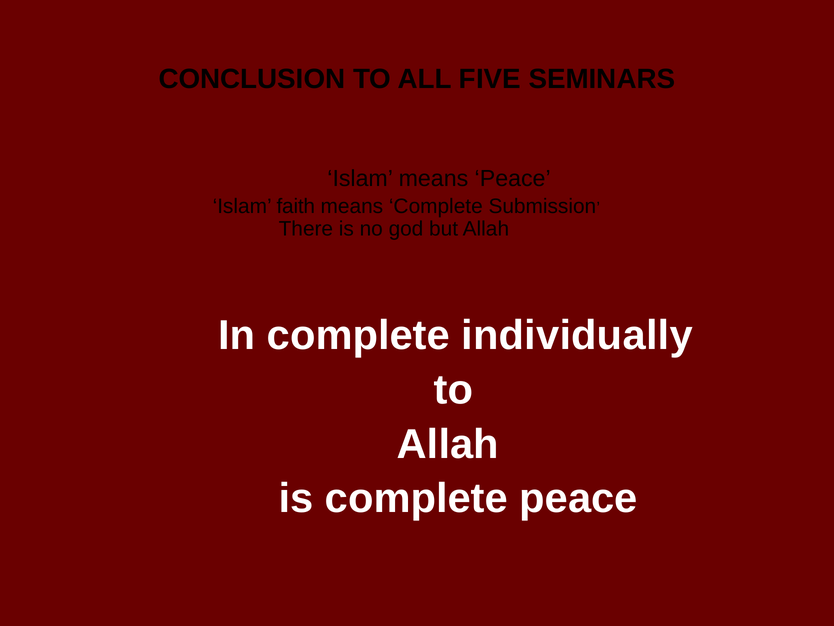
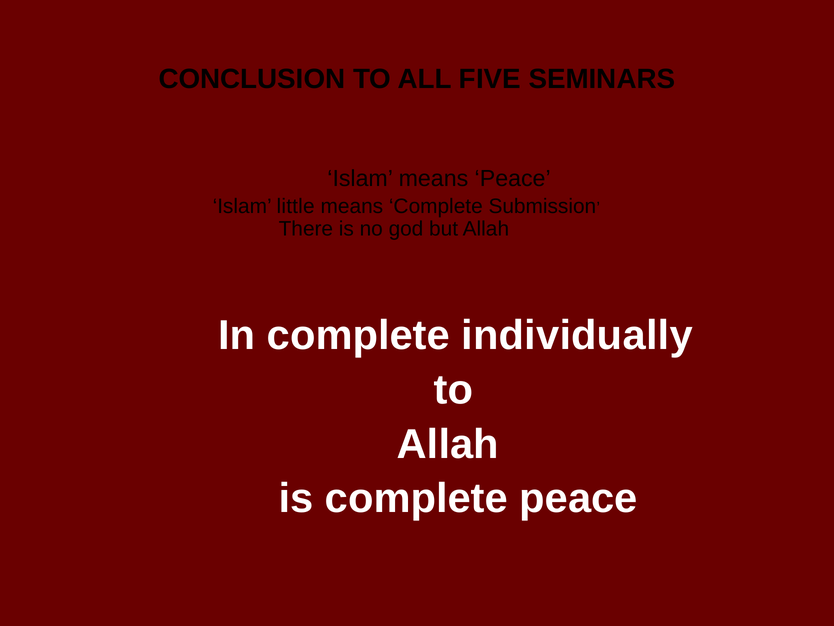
faith: faith -> little (296, 206)
